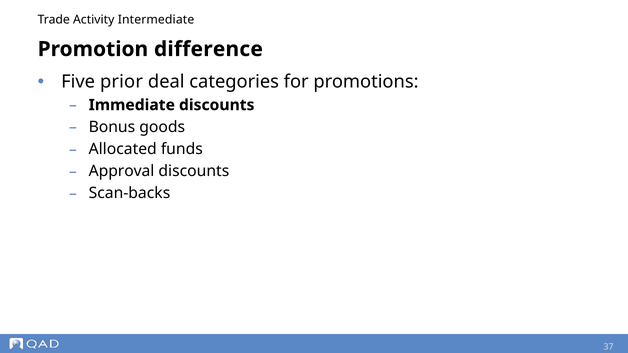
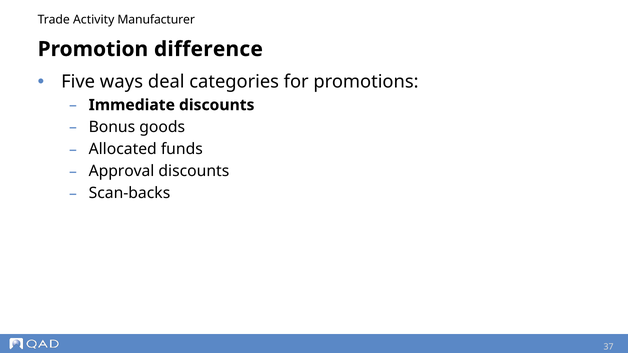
Intermediate: Intermediate -> Manufacturer (156, 20)
prior: prior -> ways (121, 82)
